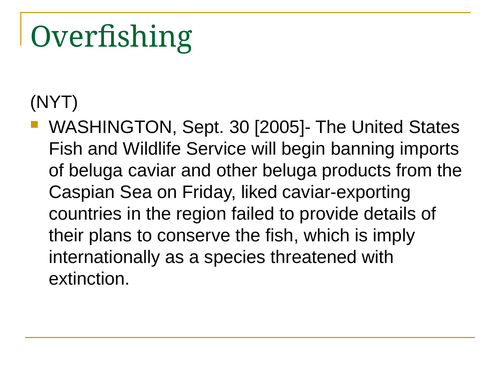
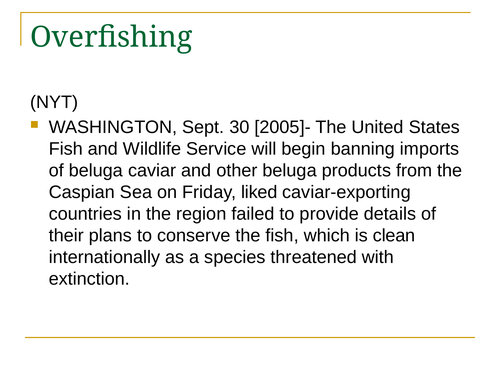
imply: imply -> clean (394, 236)
